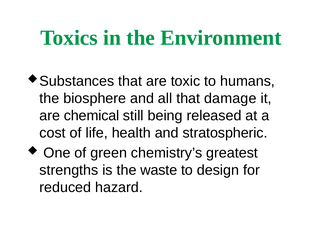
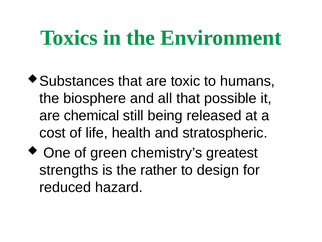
damage: damage -> possible (230, 98)
waste: waste -> rather (159, 170)
